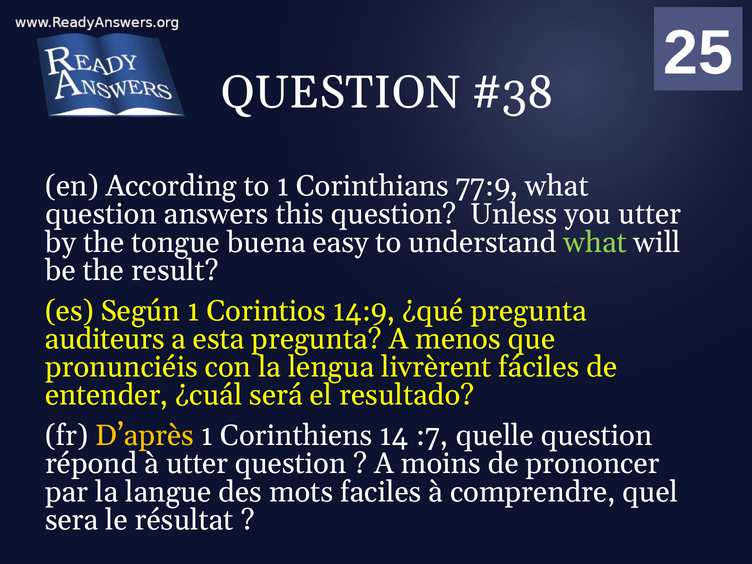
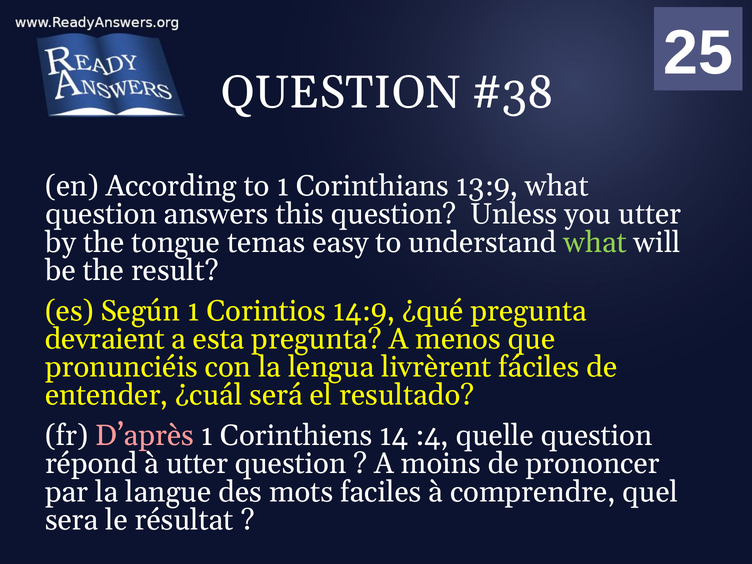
77:9: 77:9 -> 13:9 (487, 186)
buena: buena -> temas (266, 242)
auditeurs: auditeurs -> devraient (105, 339)
D’après colour: yellow -> pink (145, 436)
:7: :7 -> :4 (432, 436)
